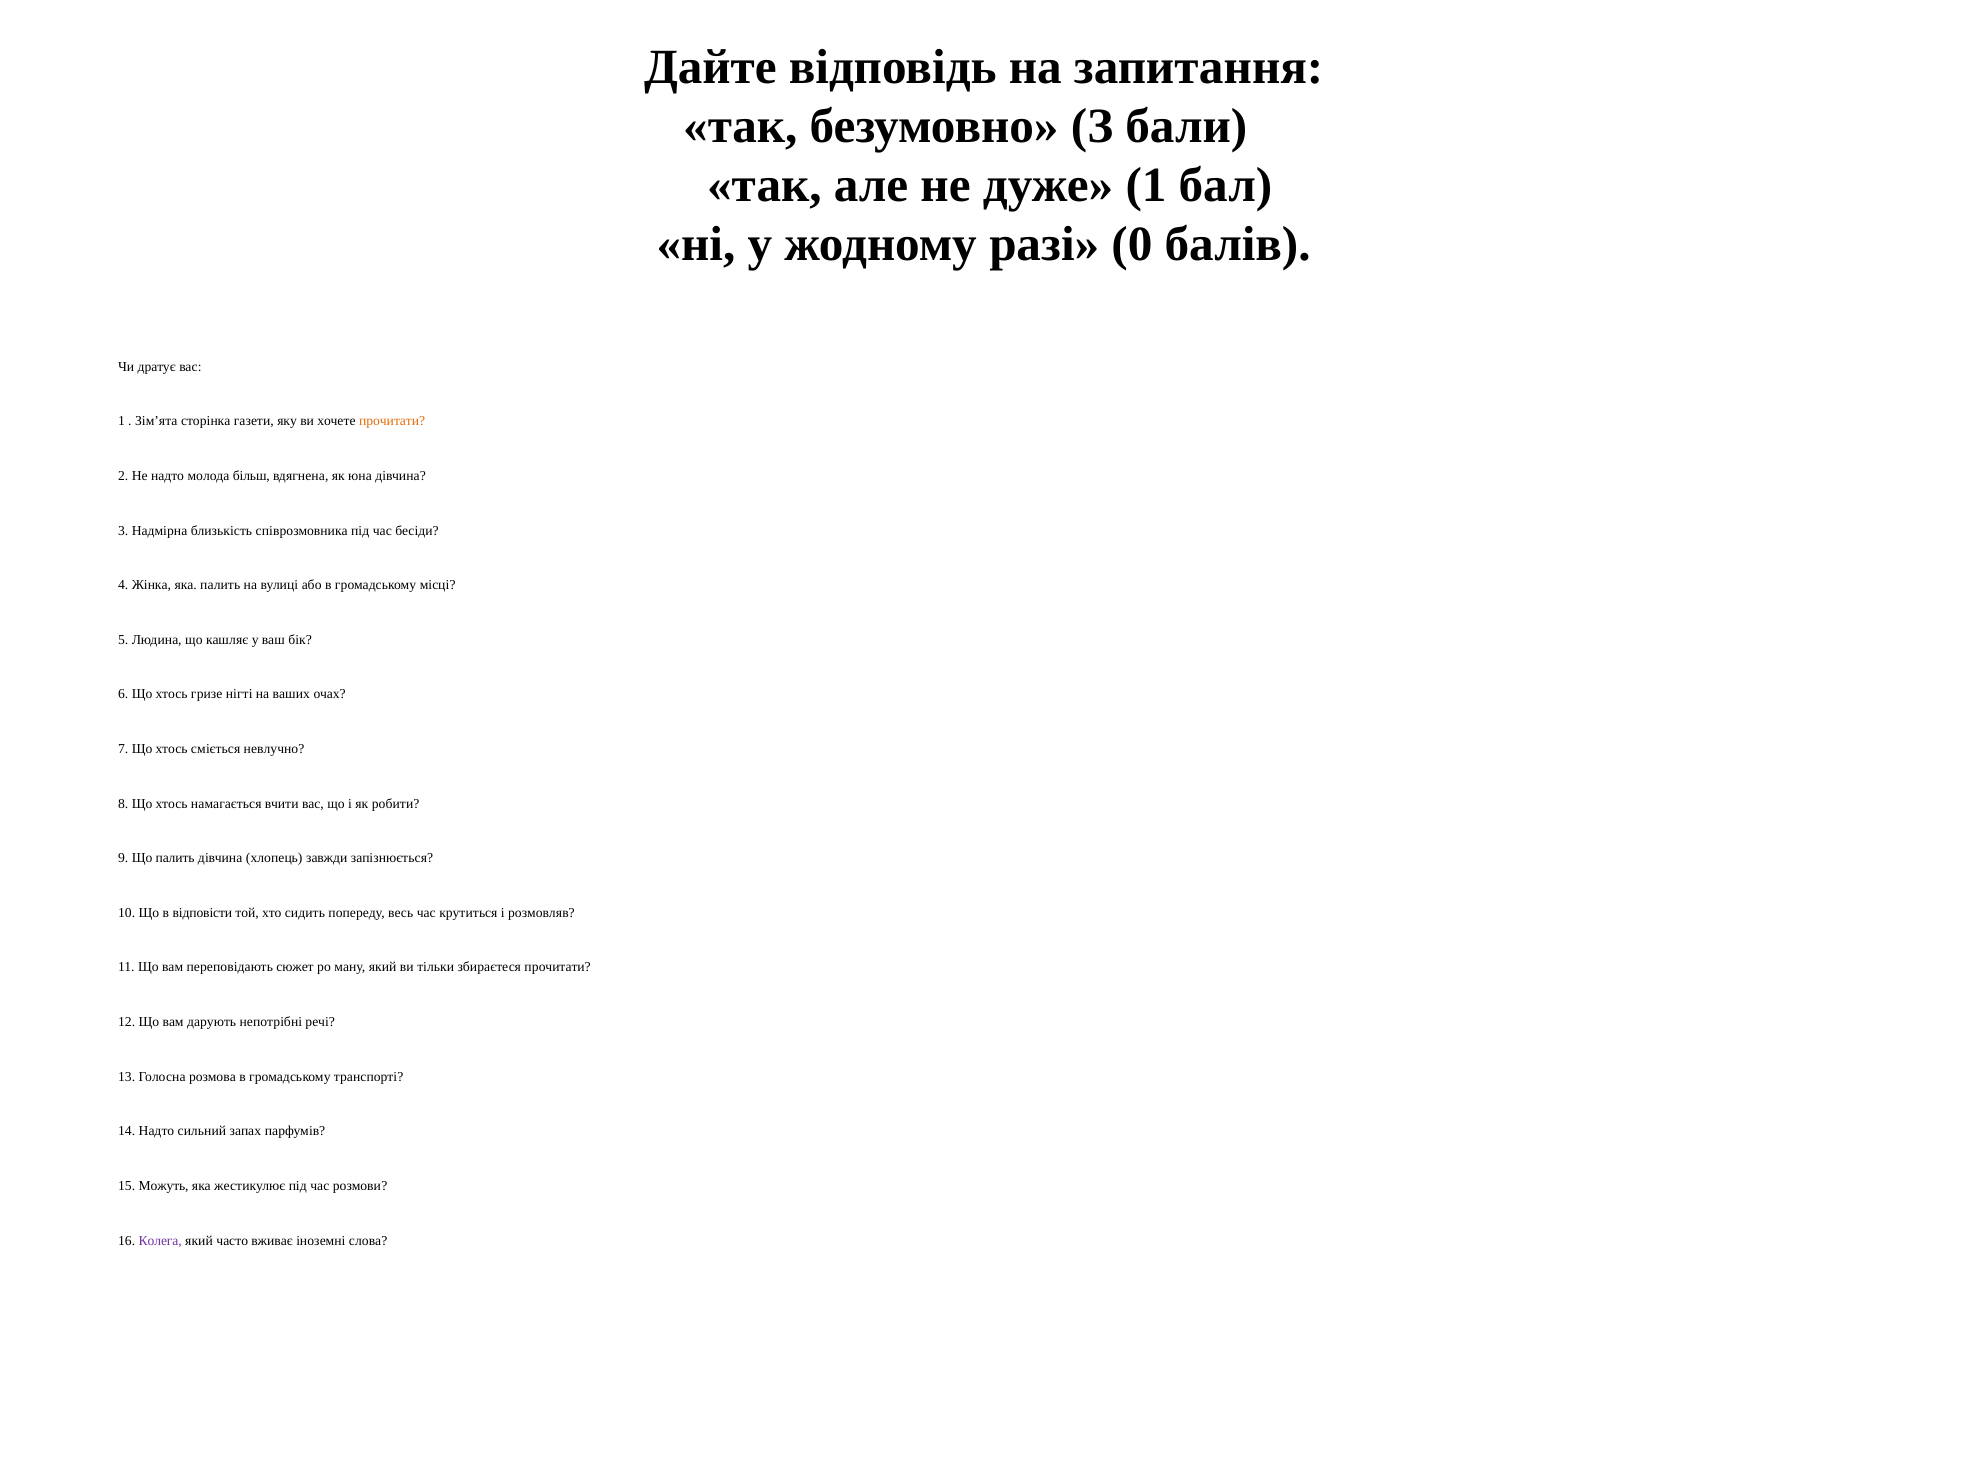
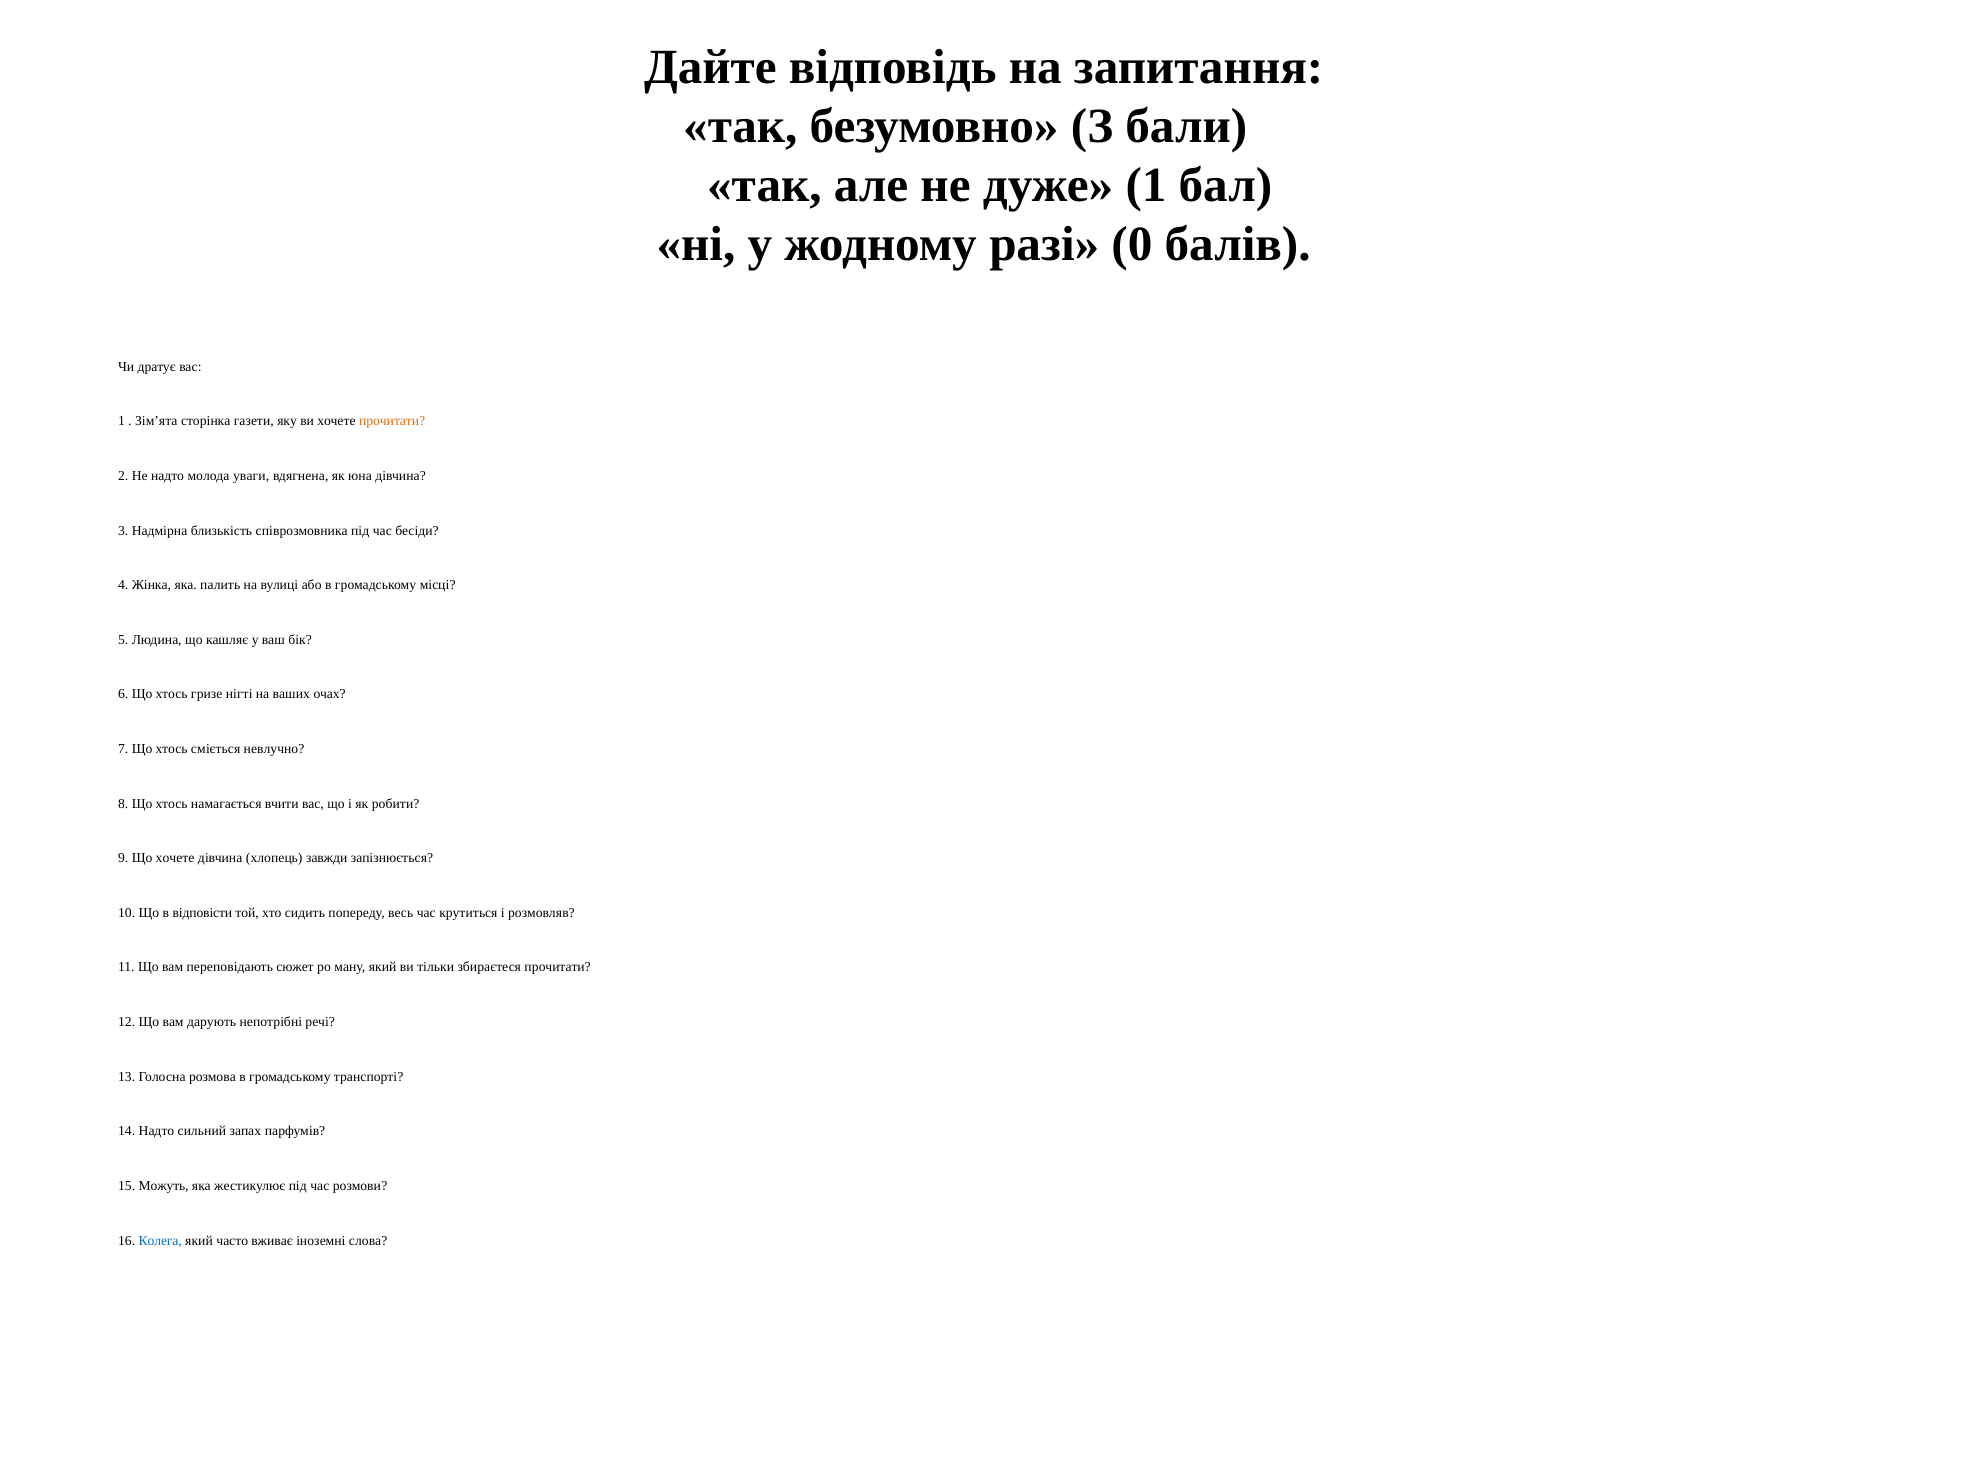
більш: більш -> уваги (251, 476)
Що палить: палить -> хочете (175, 858)
Колега colour: purple -> blue (160, 1241)
